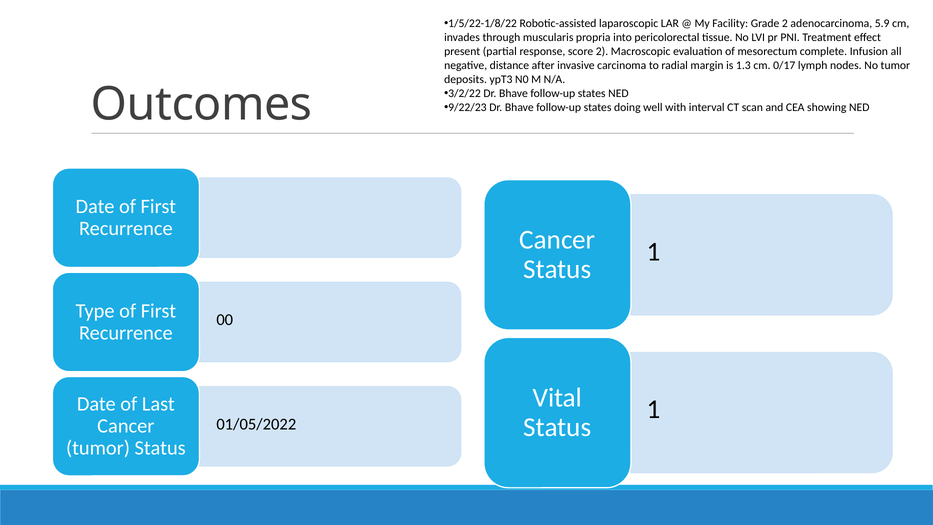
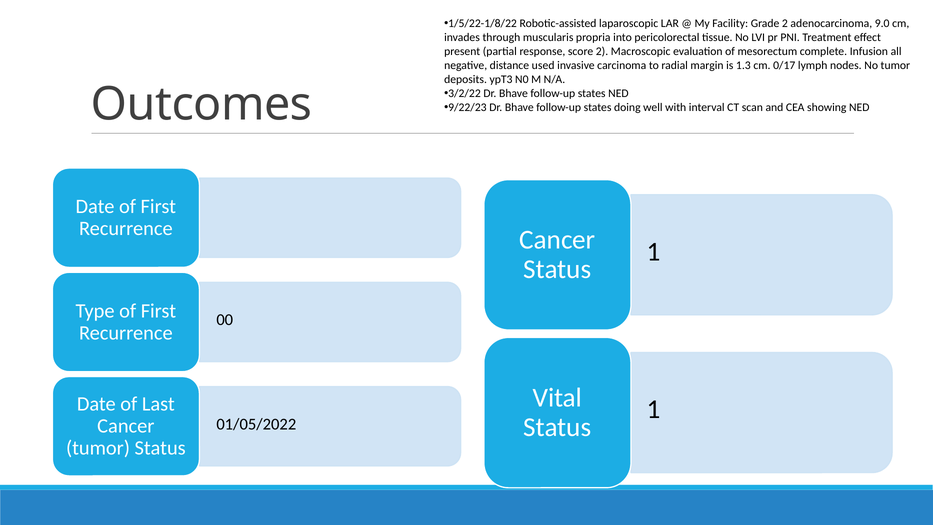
5.9: 5.9 -> 9.0 (882, 23)
after: after -> used (543, 65)
